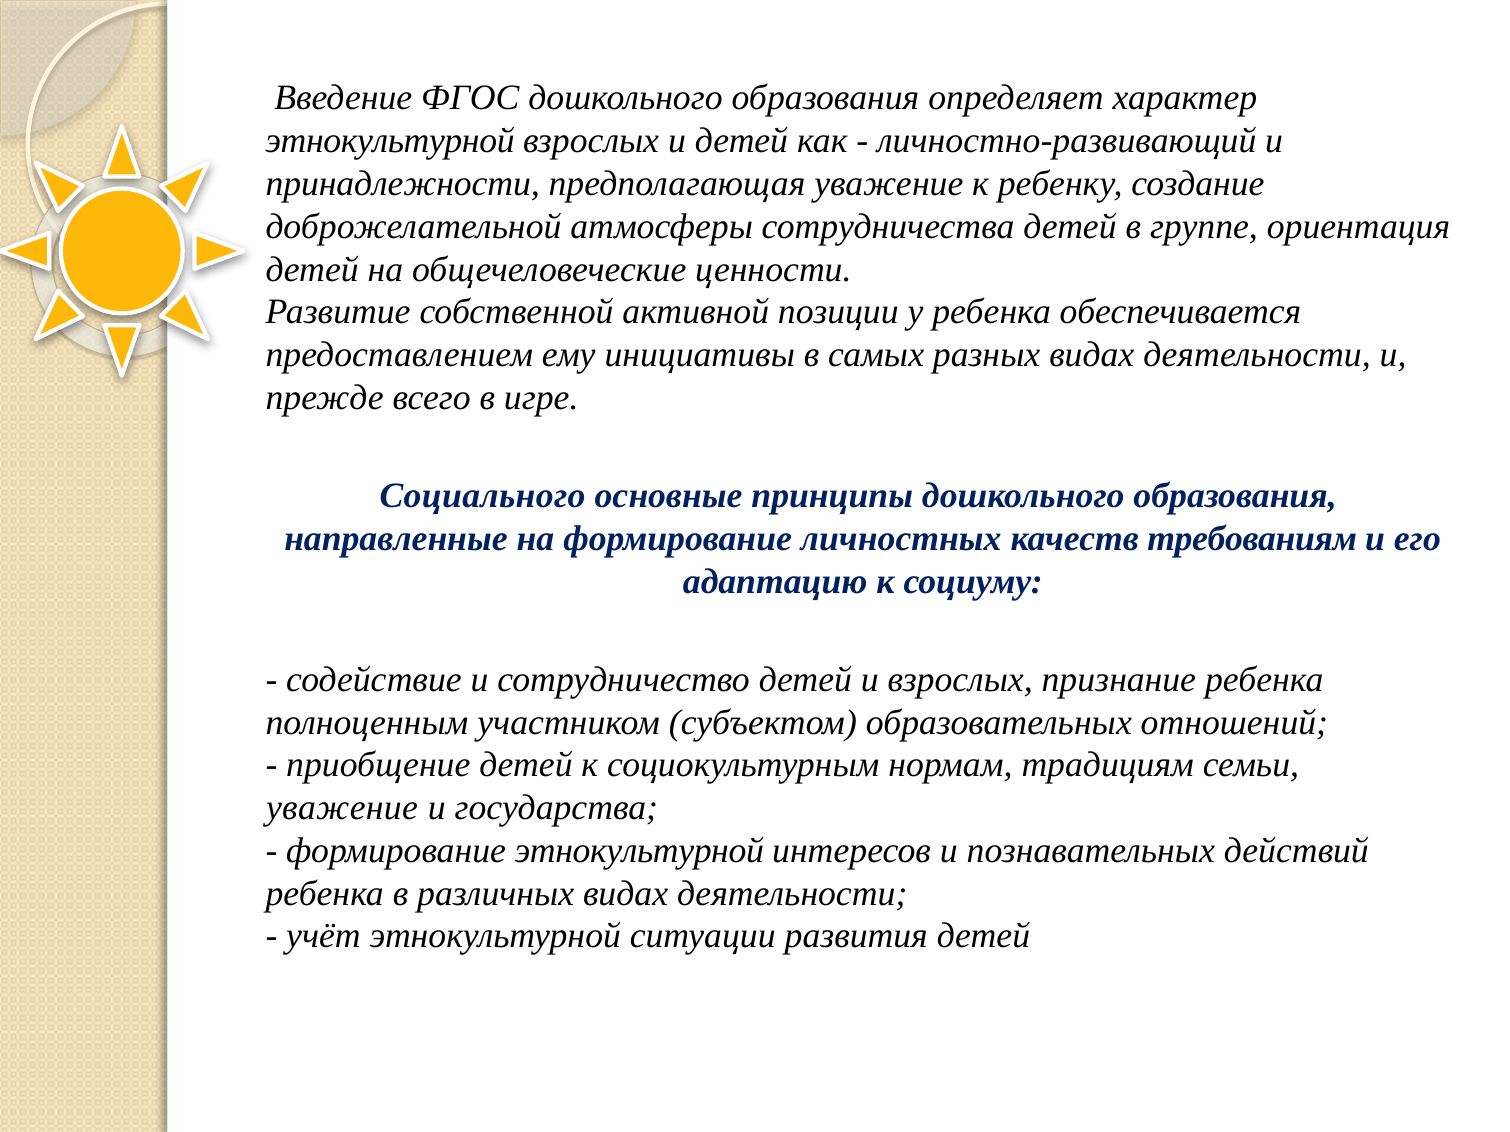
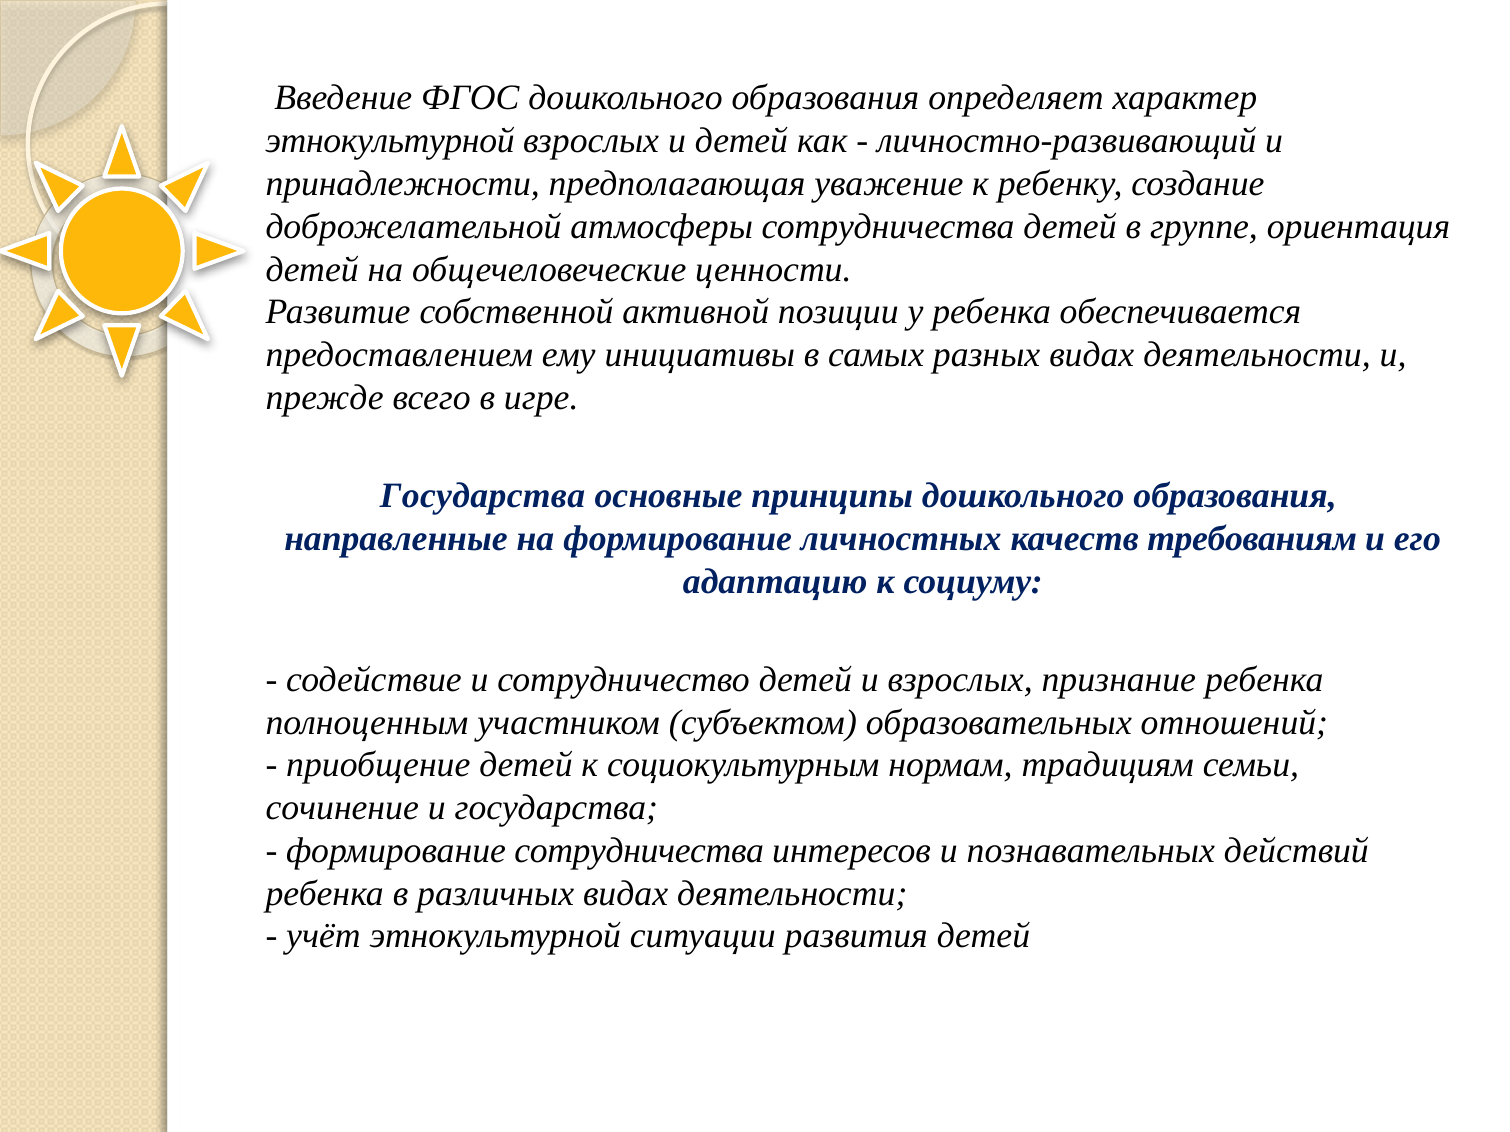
Социального: Социального -> Государства (483, 496)
уважение: уважение -> сочинение (342, 808)
формирование этнокультурной: этнокультурной -> сотрудничества (639, 851)
